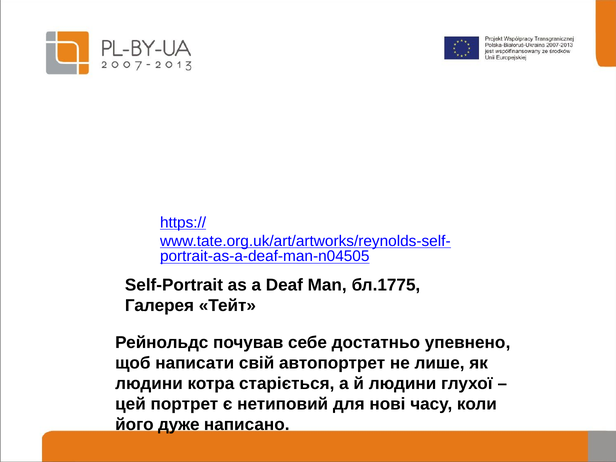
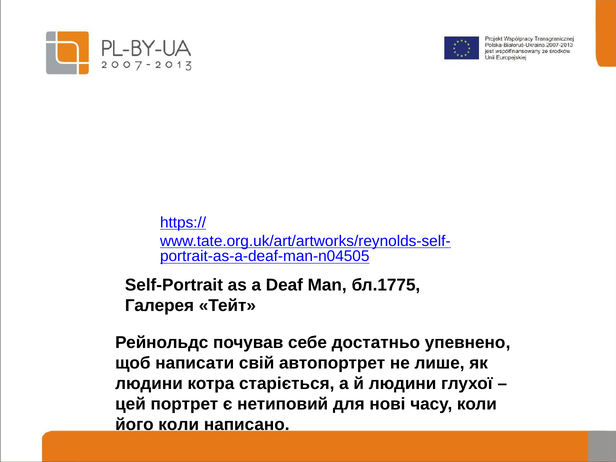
його дуже: дуже -> коли (179, 425)
